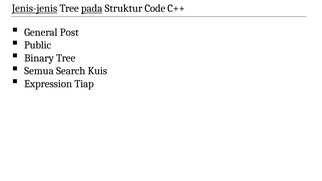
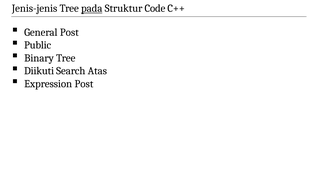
Jenis-jenis underline: present -> none (35, 8)
Semua: Semua -> Diikuti (39, 71)
Kuis: Kuis -> Atas (97, 71)
Expression Tiap: Tiap -> Post (84, 84)
